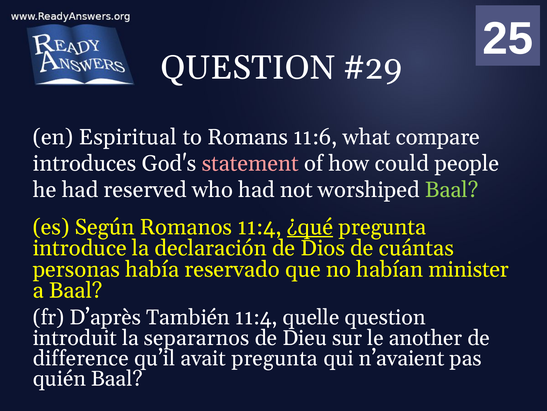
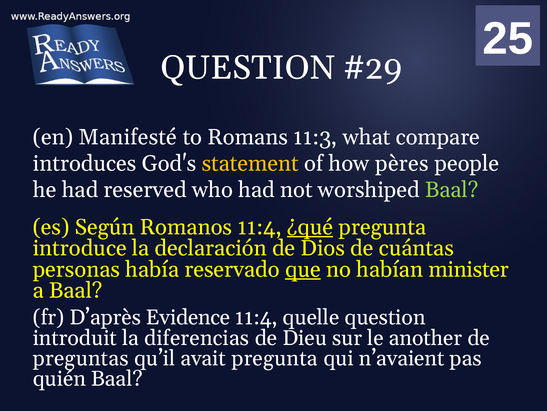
Espiritual: Espiritual -> Manifesté (128, 137)
11:6: 11:6 -> 11:3 (315, 137)
statement colour: pink -> yellow (250, 163)
could: could -> pères (402, 163)
que underline: none -> present (303, 269)
También: También -> Evidence (188, 317)
separarnos: separarnos -> diferencias (197, 337)
difference: difference -> preguntas (81, 358)
